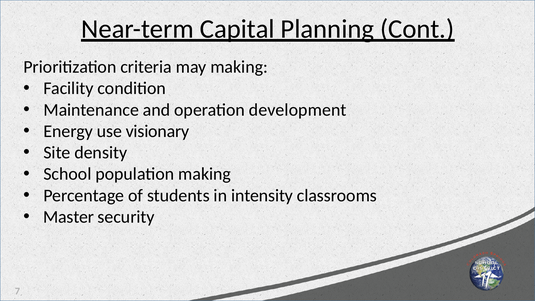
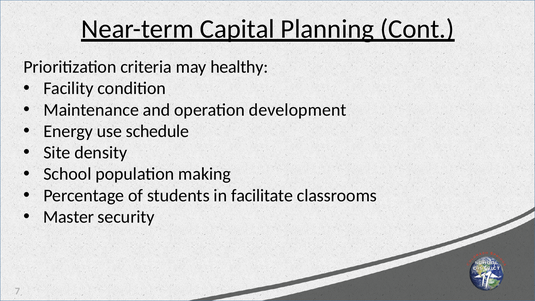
may making: making -> healthy (239, 67)
visionary: visionary -> schedule (157, 131)
intensity: intensity -> facilitate (262, 195)
